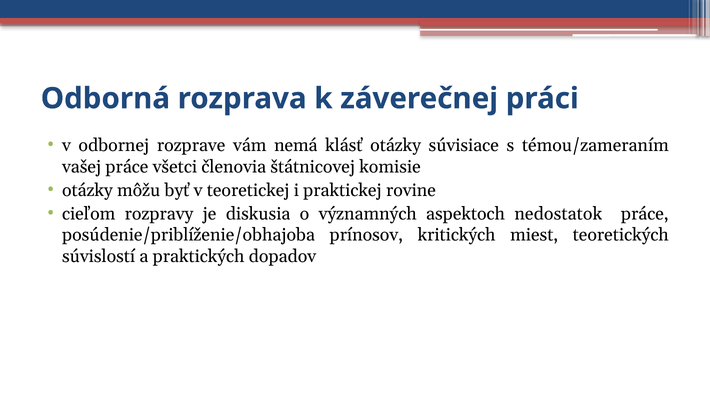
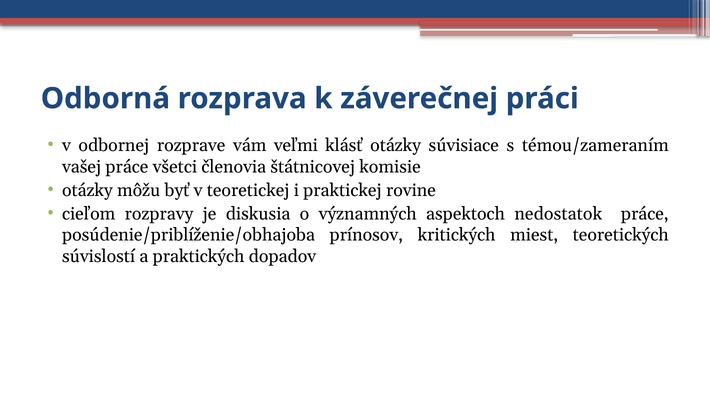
nemá: nemá -> veľmi (296, 146)
